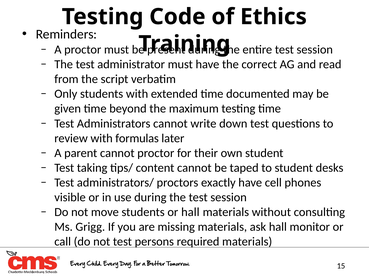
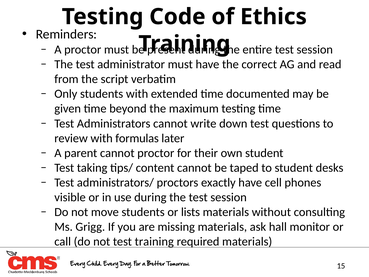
or hall: hall -> lists (190, 212)
test persons: persons -> training (154, 241)
